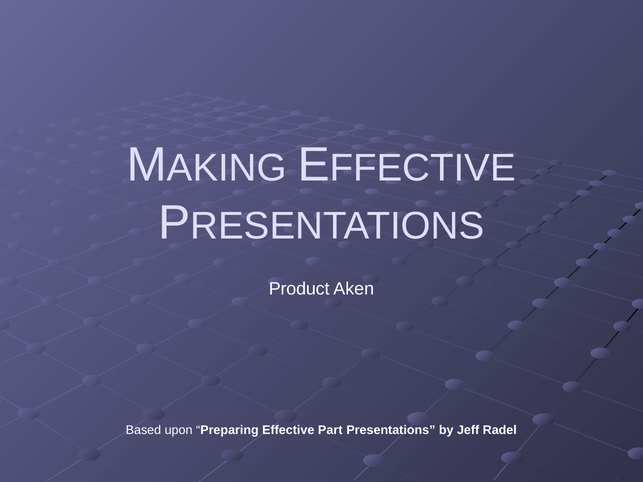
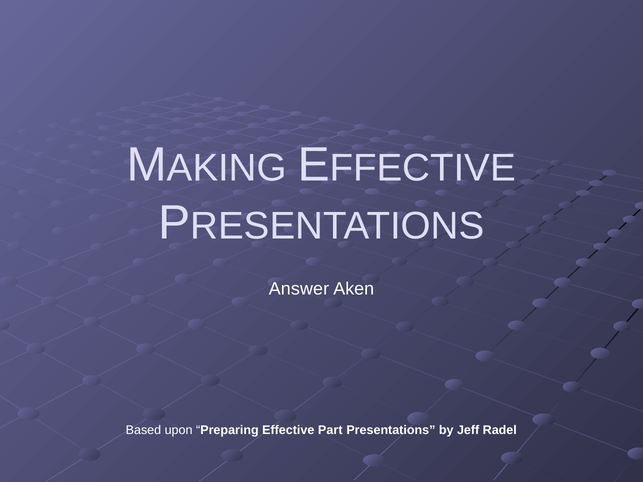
Product: Product -> Answer (299, 289)
